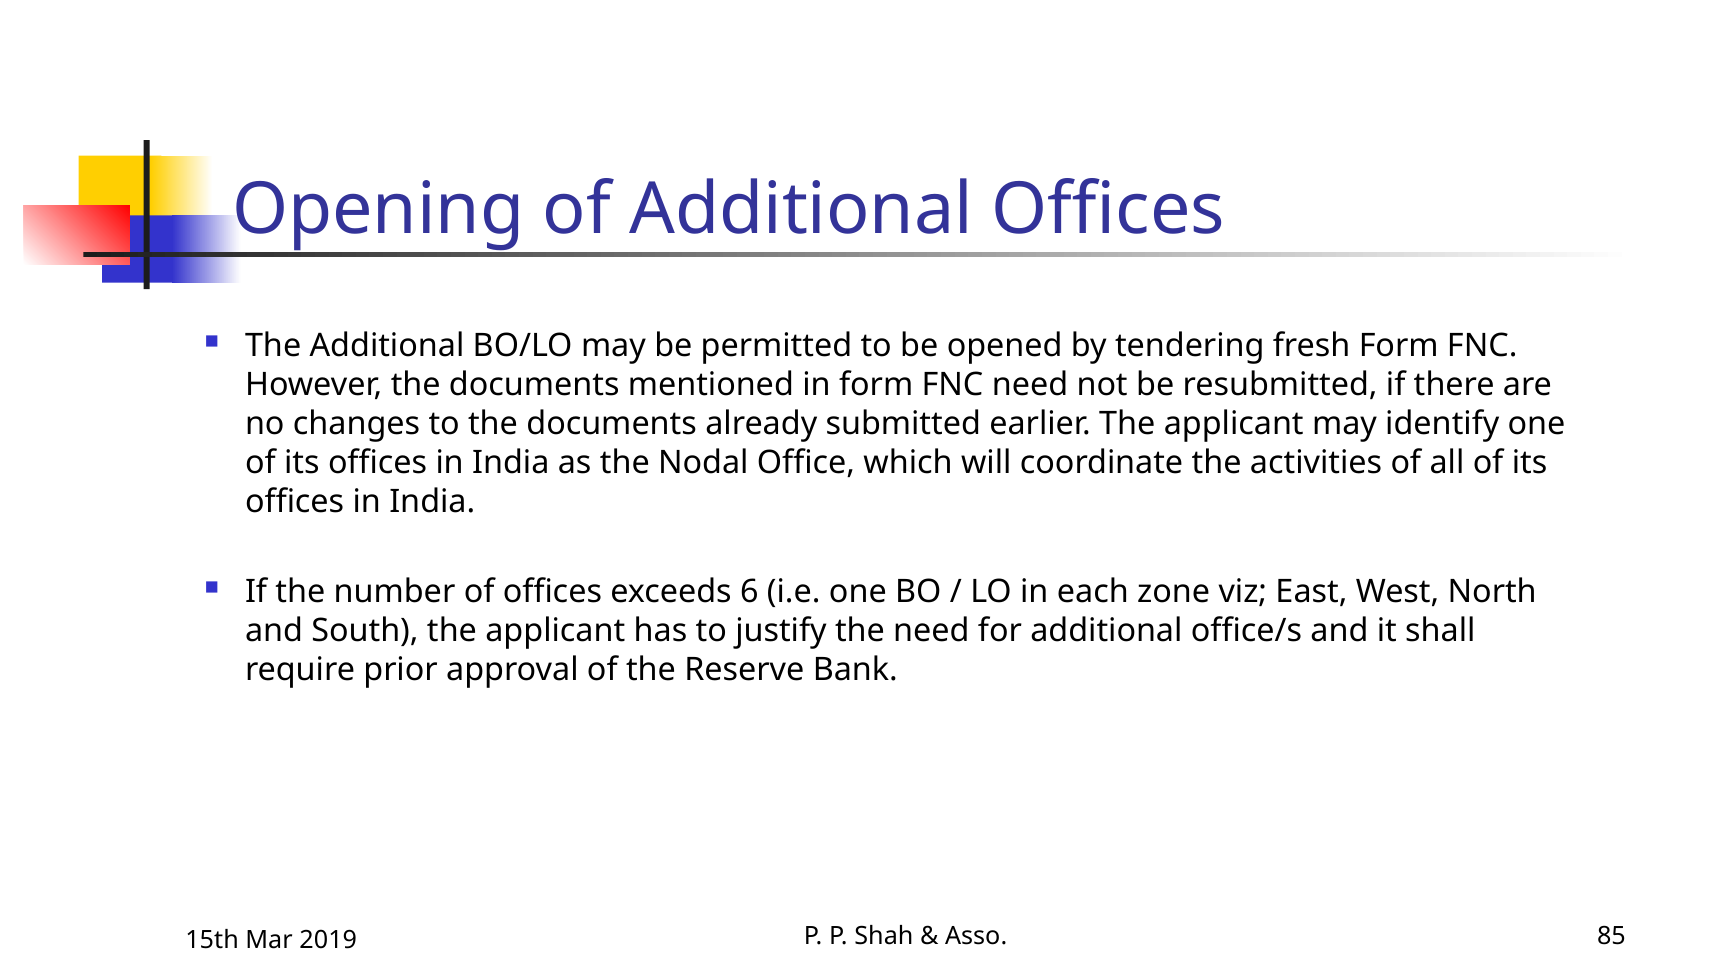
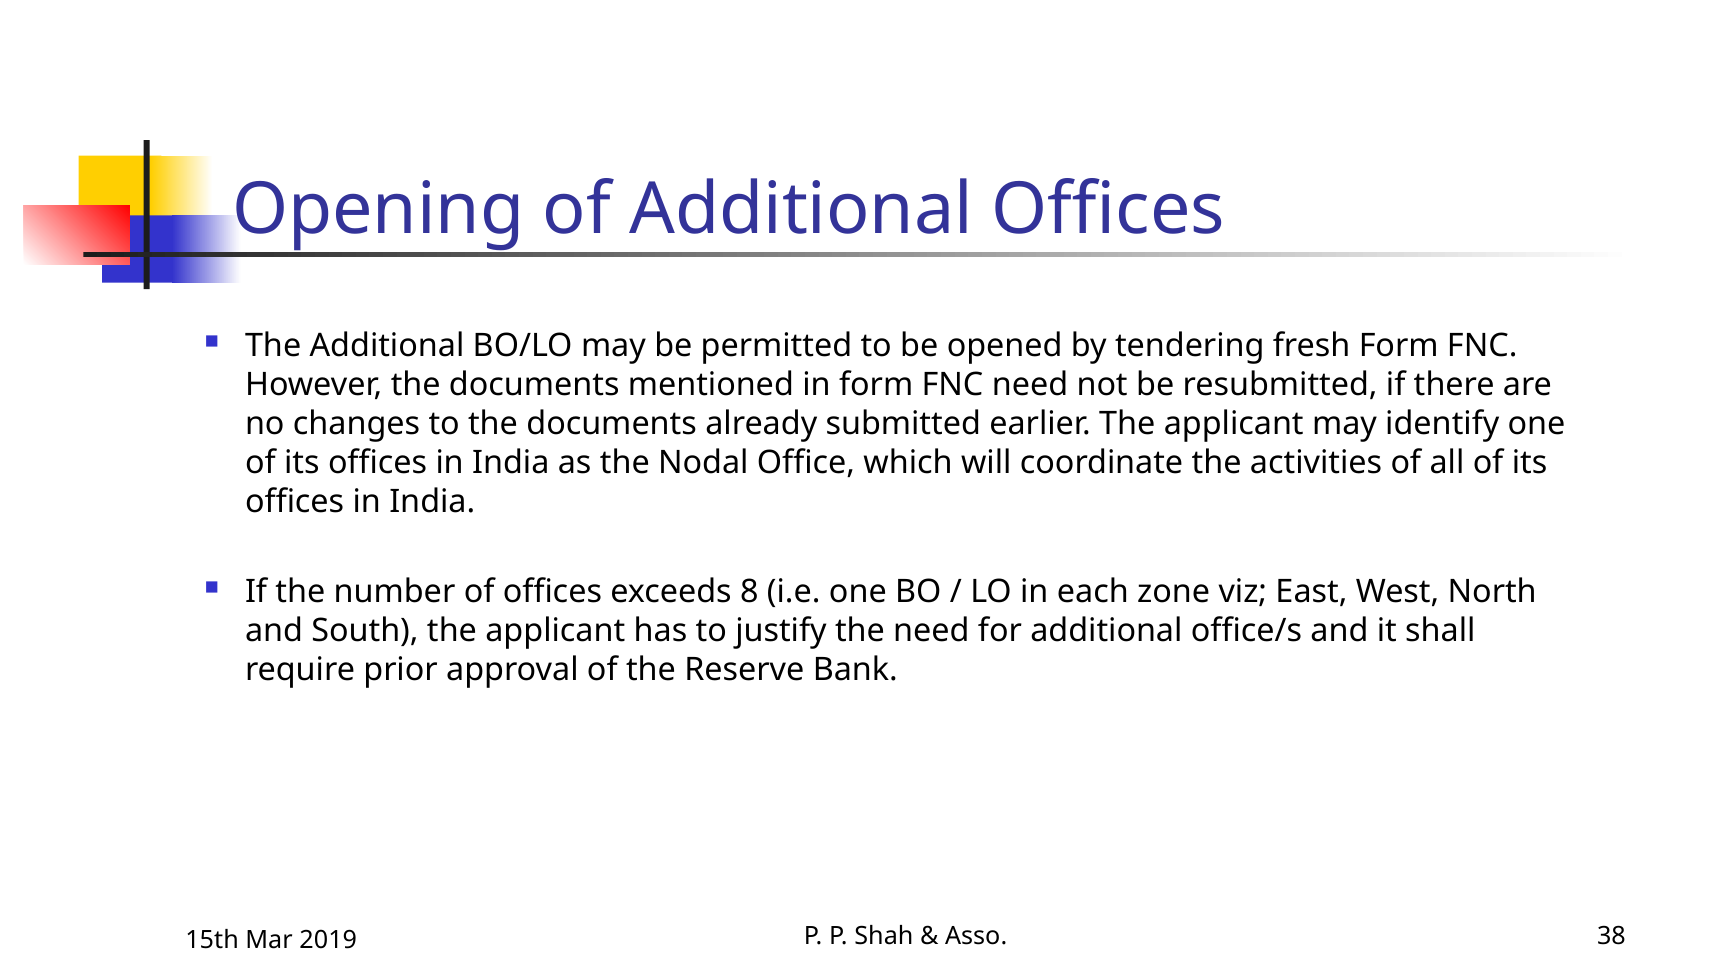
6: 6 -> 8 (749, 592)
85: 85 -> 38 (1612, 936)
